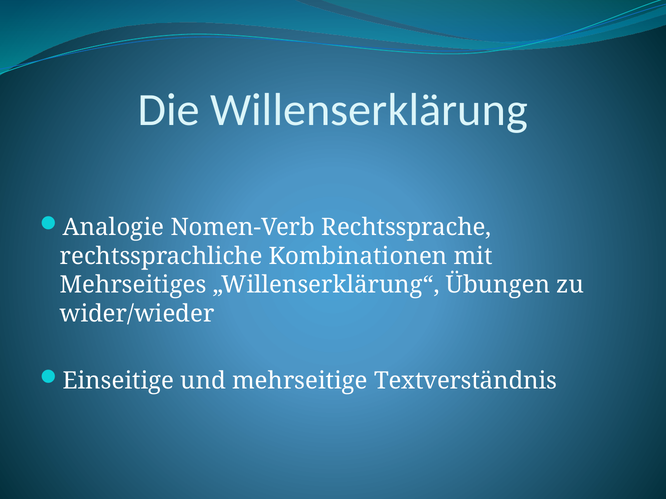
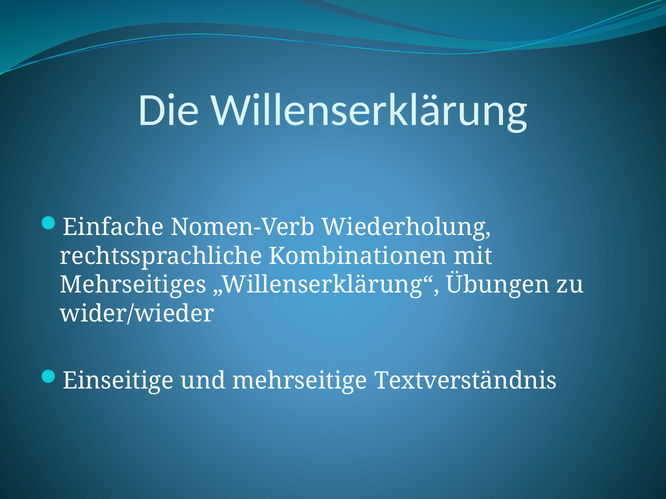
Analogie: Analogie -> Einfache (113, 228)
Rechtssprache: Rechtssprache -> Wiederholung (406, 228)
